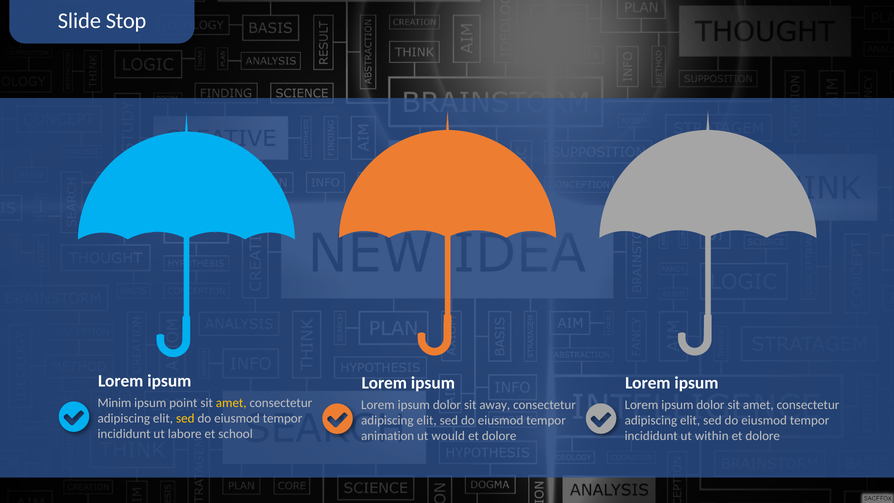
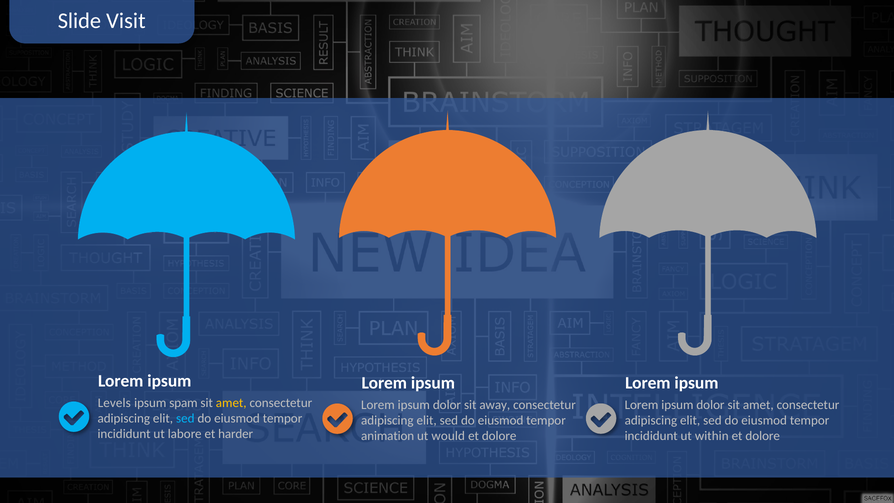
Stop: Stop -> Visit (126, 21)
Minim: Minim -> Levels (114, 403)
point: point -> spam (183, 403)
sed colour: yellow -> light blue (185, 418)
school: school -> harder (236, 434)
